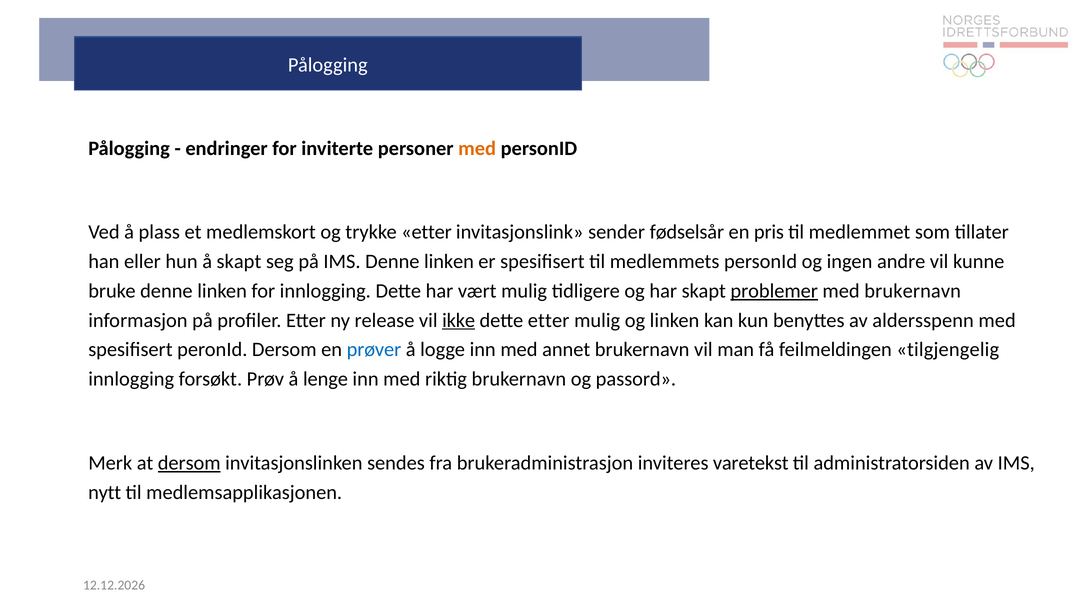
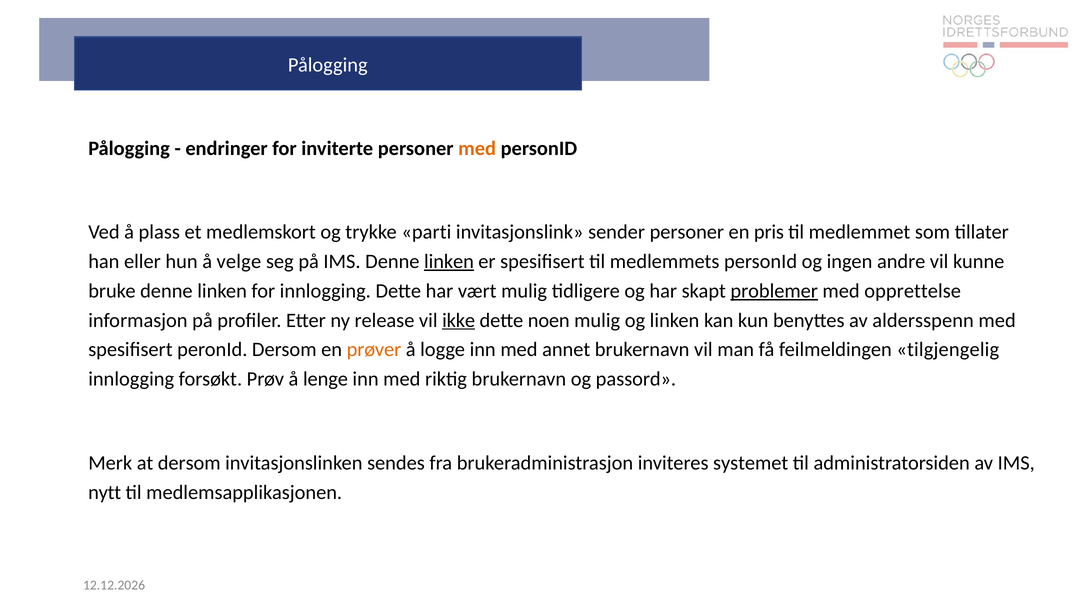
trykke etter: etter -> parti (426, 232)
sender fødselsår: fødselsår -> personer (687, 232)
å skapt: skapt -> velge (239, 262)
linken underline: none -> present (449, 262)
med brukernavn: brukernavn -> opprettelse (913, 291)
dette etter: etter -> noen (549, 320)
prøver colour: blue -> orange (374, 350)
dersom underline: present -> none (189, 463)
varetekst: varetekst -> systemet (751, 463)
